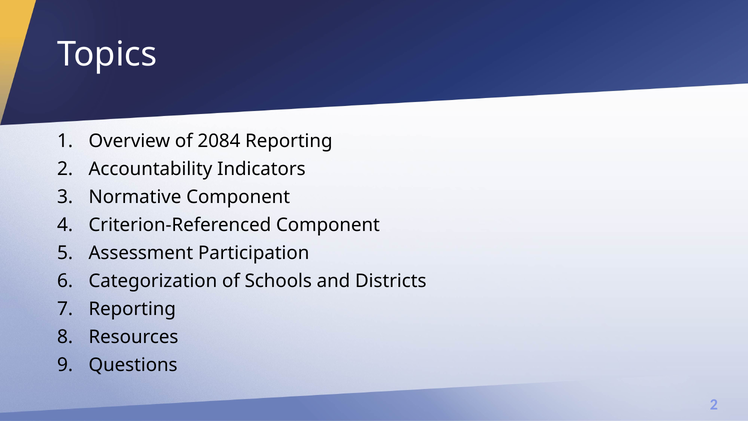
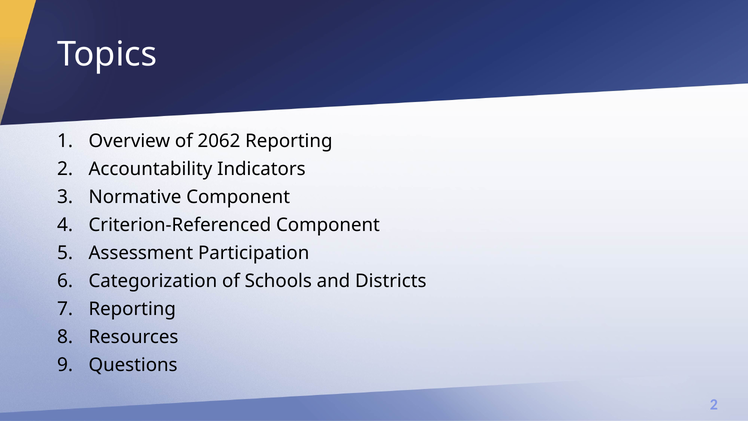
2084: 2084 -> 2062 (219, 141)
